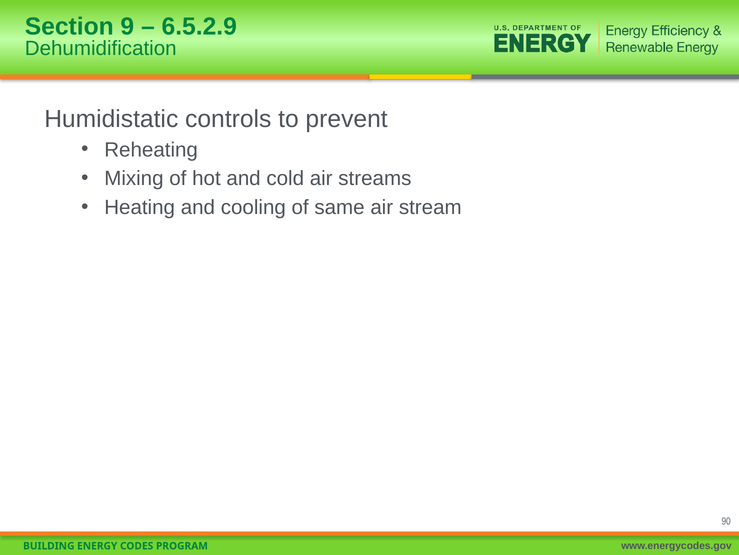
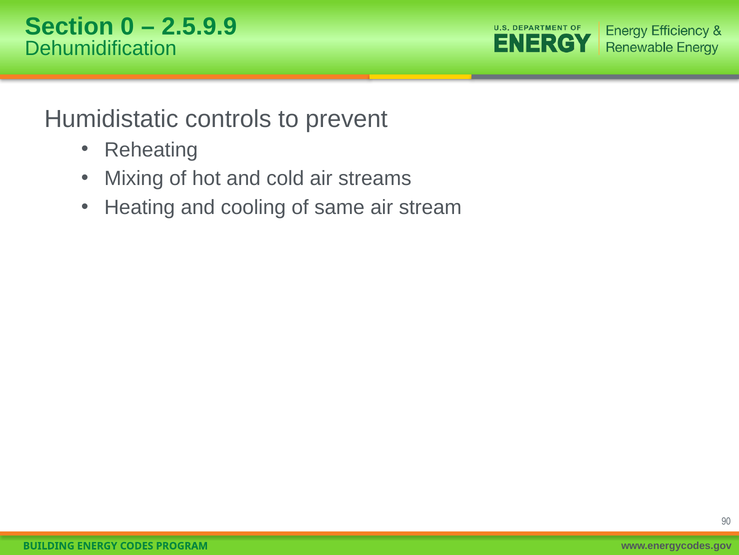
9: 9 -> 0 (127, 27)
6.5.2.9: 6.5.2.9 -> 2.5.9.9 (199, 27)
